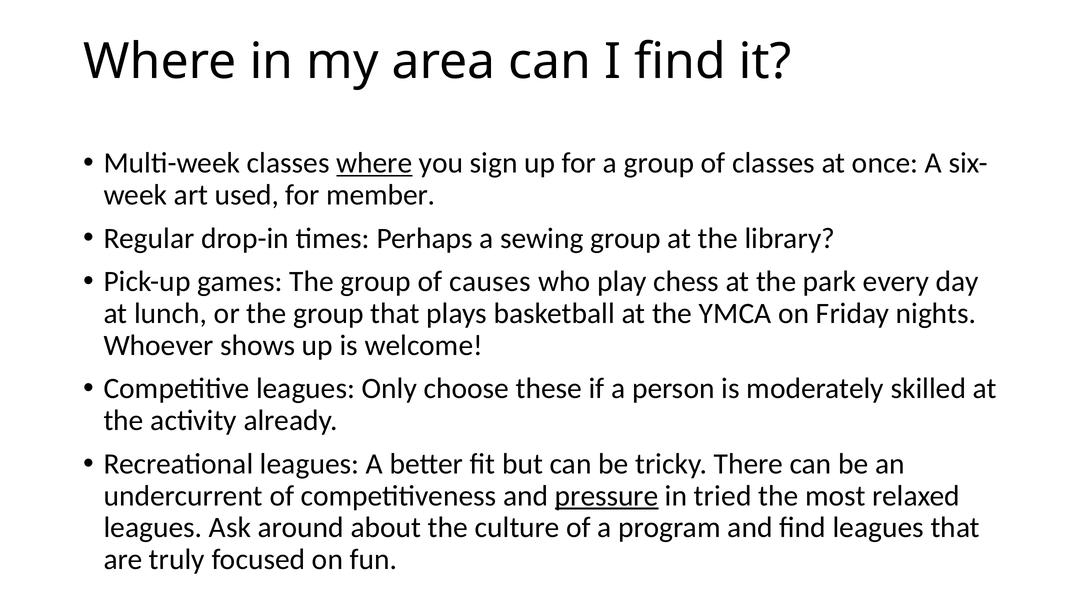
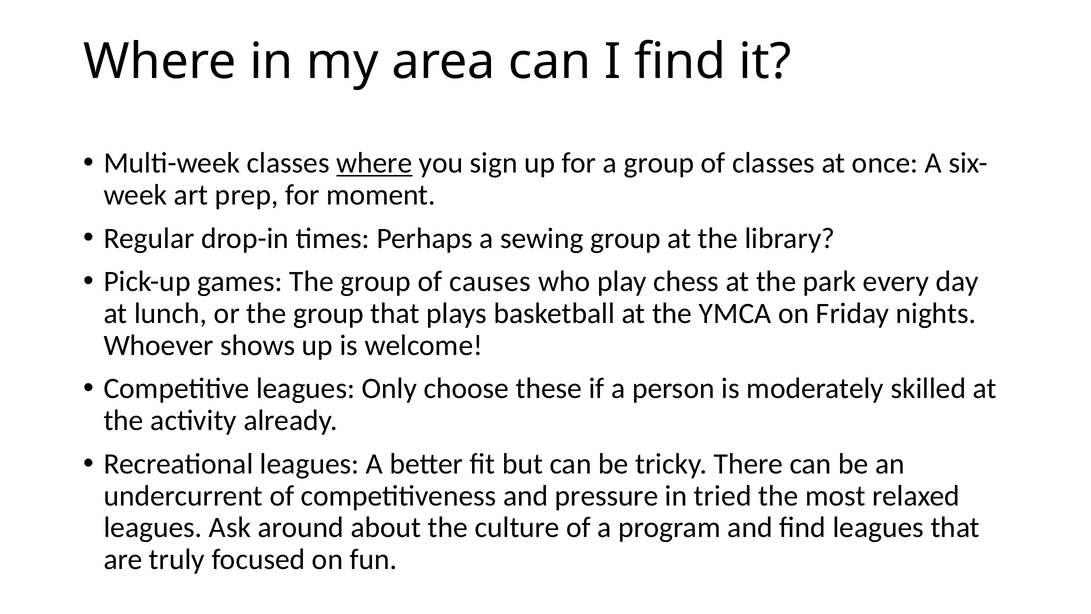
used: used -> prep (247, 195)
member: member -> moment (381, 195)
pressure underline: present -> none (607, 496)
